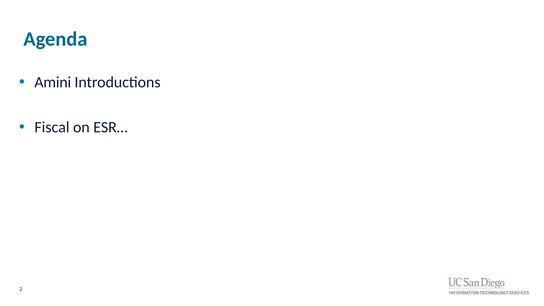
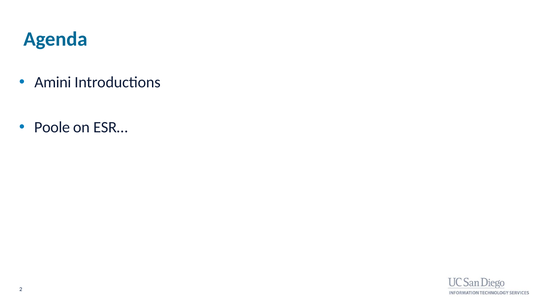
Fiscal: Fiscal -> Poole (52, 127)
